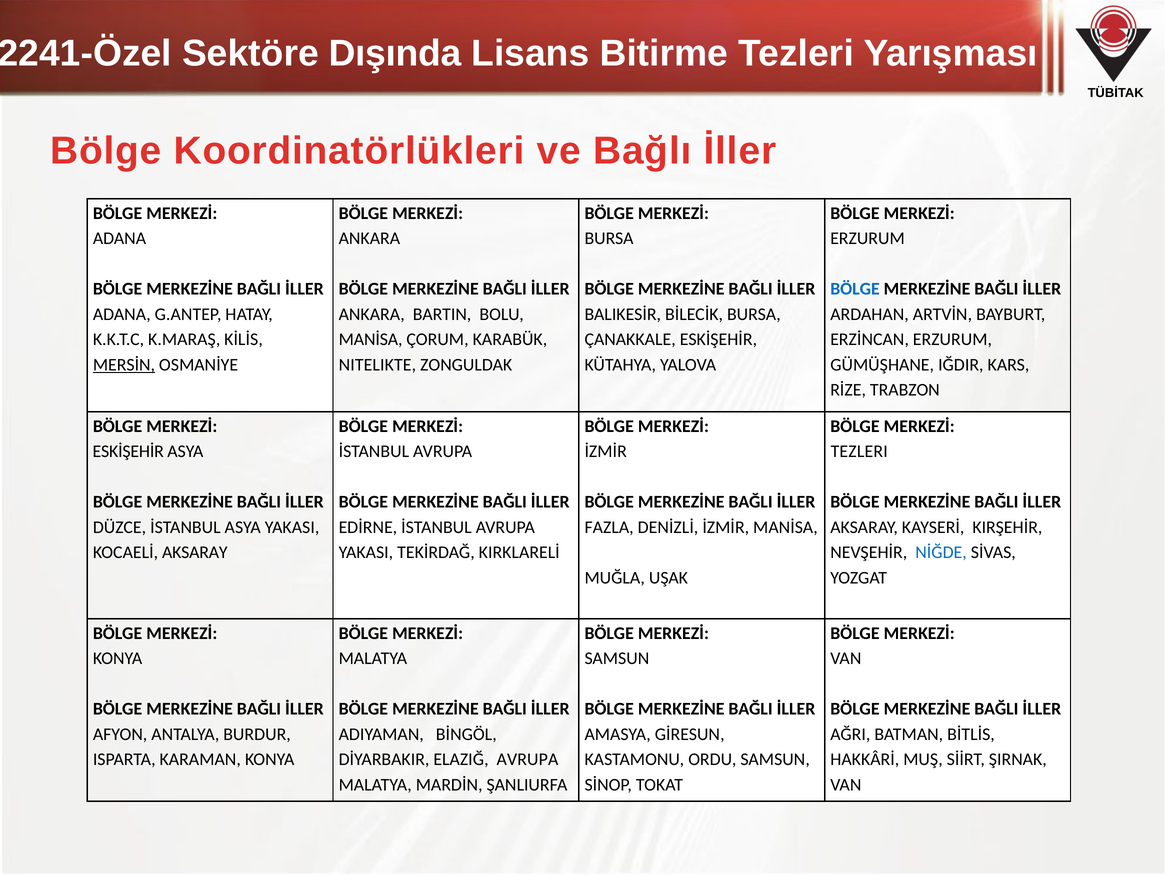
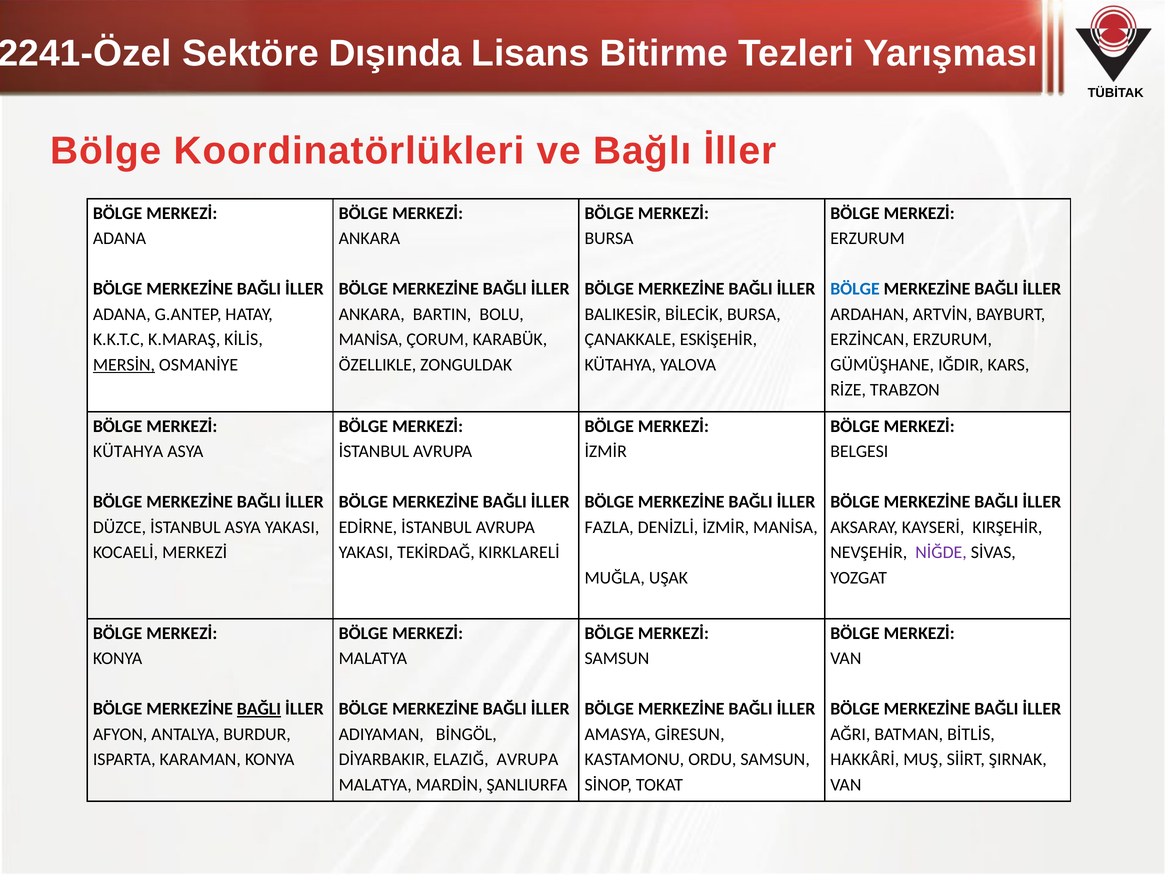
NITELIKTE: NITELIKTE -> ÖZELLIKLE (377, 365)
ESKİŞEHİR: ESKİŞEHİR -> KÜTAHYA (128, 452)
TEZLERI: TEZLERI -> BELGESI (859, 452)
KOCAELİ AKSARAY: AKSARAY -> MERKEZİ (195, 553)
NİĞDE colour: blue -> purple (941, 553)
BAĞLI underline: none -> present (259, 709)
